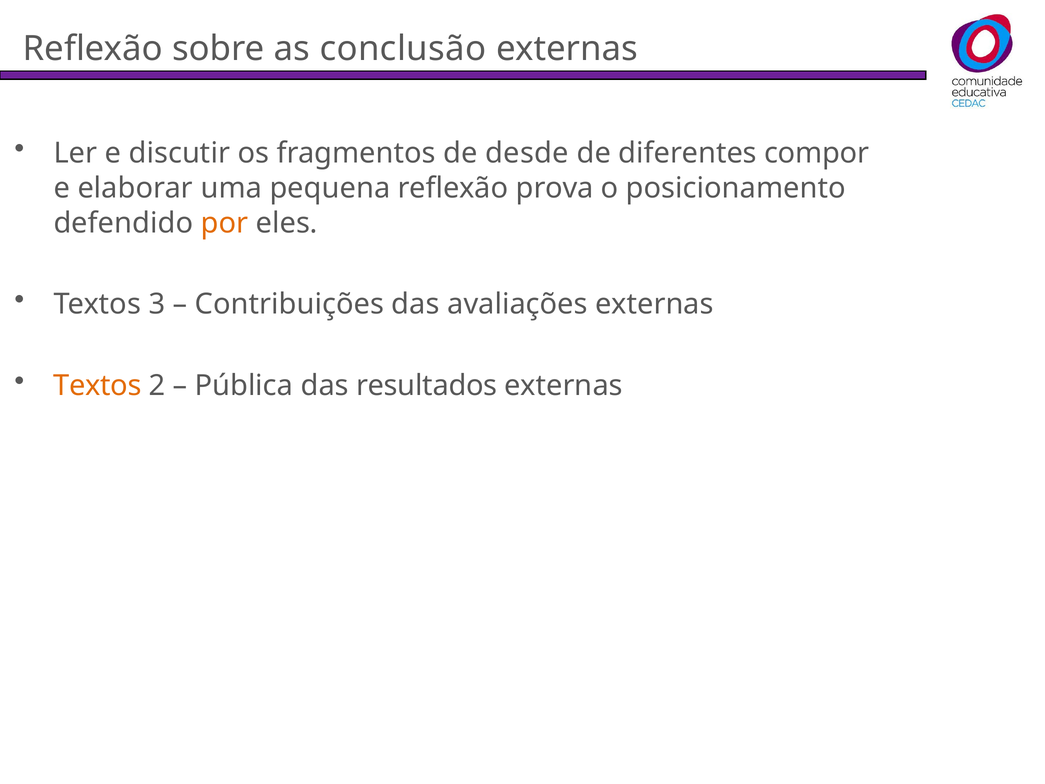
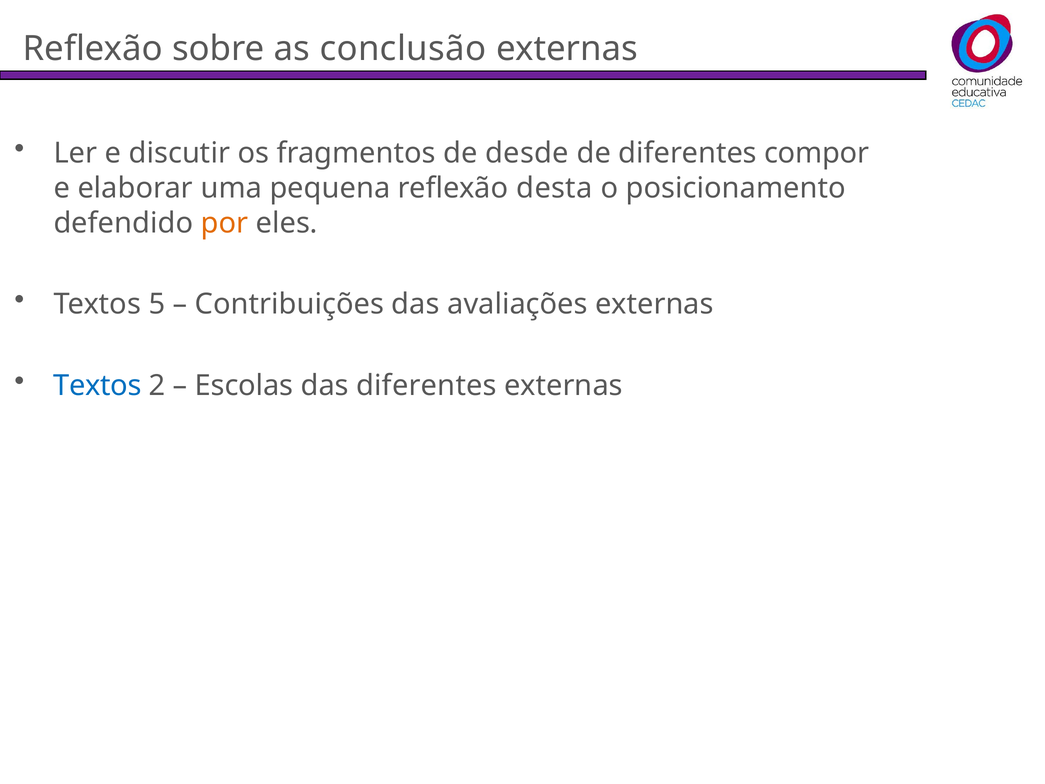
prova: prova -> desta (554, 188)
3: 3 -> 5 (157, 304)
Textos colour: orange -> blue (97, 386)
Pública: Pública -> Escolas (244, 386)
das resultados: resultados -> diferentes (426, 386)
